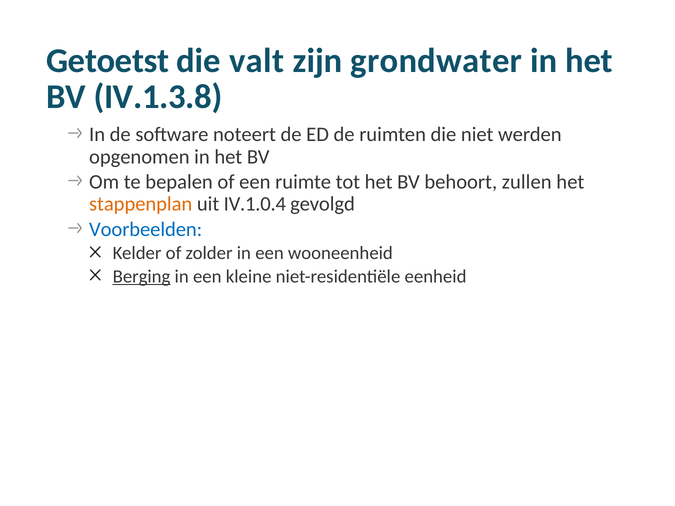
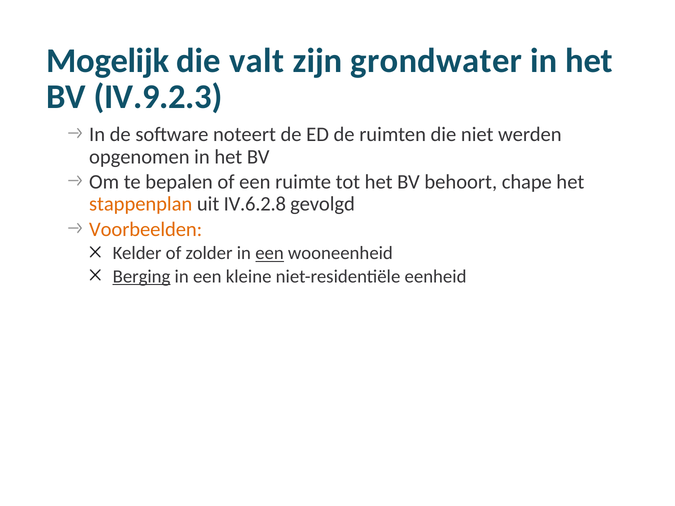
Getoetst: Getoetst -> Mogelijk (108, 61)
IV.1.3.8: IV.1.3.8 -> IV.9.2.3 (158, 97)
zullen: zullen -> chape (527, 182)
IV.1.0.4: IV.1.0.4 -> IV.6.2.8 (255, 204)
Voorbeelden colour: blue -> orange (146, 229)
een underline: none -> present (270, 253)
